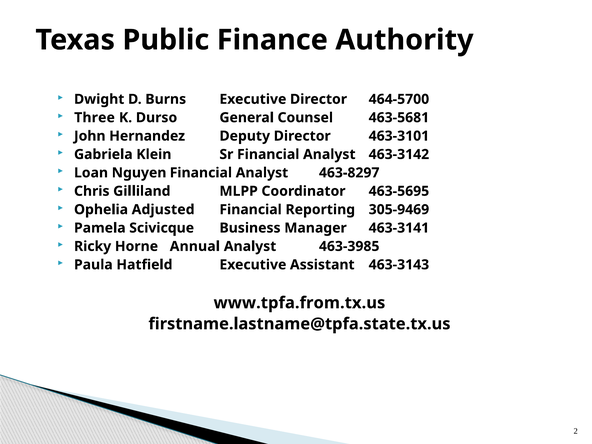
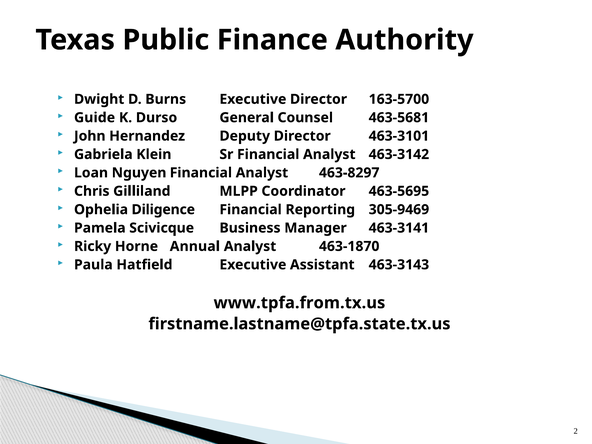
464-5700: 464-5700 -> 163-5700 (399, 99)
Three: Three -> Guide (95, 118)
Adjusted: Adjusted -> Diligence (163, 210)
463-3985: 463-3985 -> 463-1870 (349, 246)
